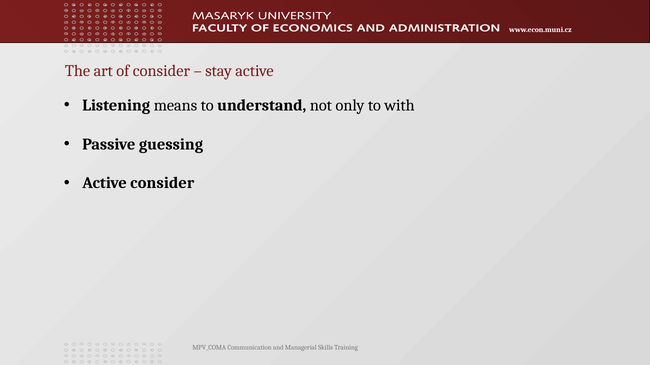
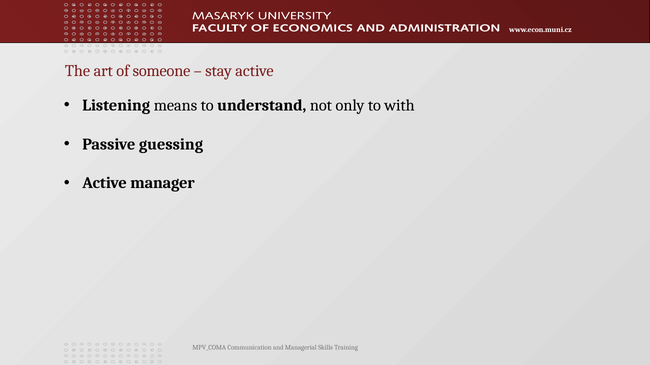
of consider: consider -> someone (162, 71)
Active consider: consider -> manager (163, 183)
